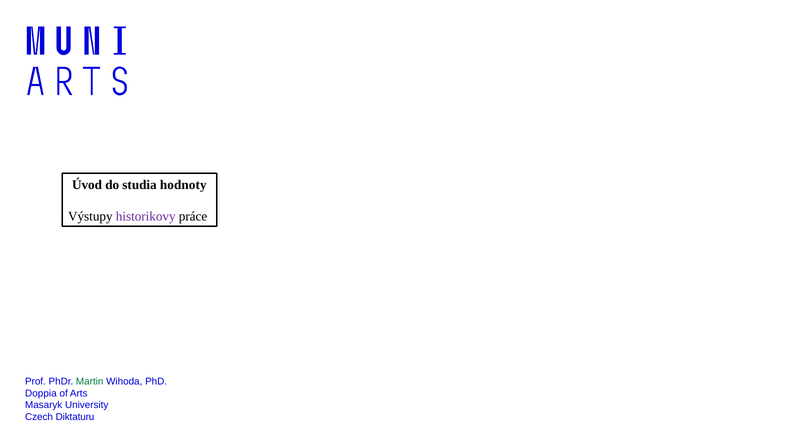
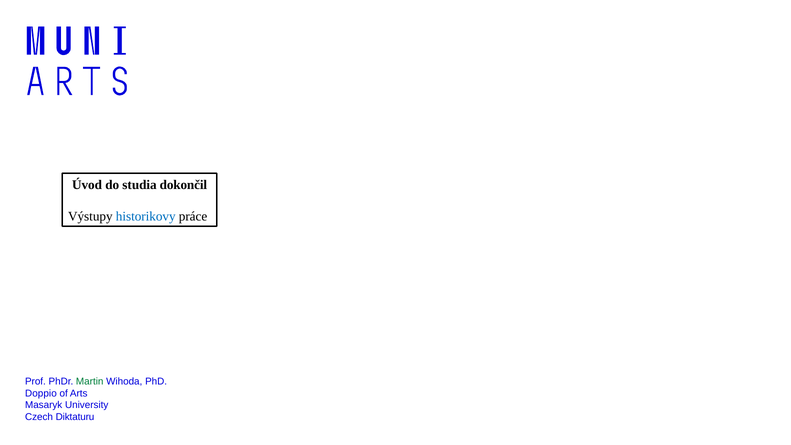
hodnoty: hodnoty -> dokončil (183, 185)
historikovy colour: purple -> blue (146, 216)
Doppia: Doppia -> Doppio (41, 393)
